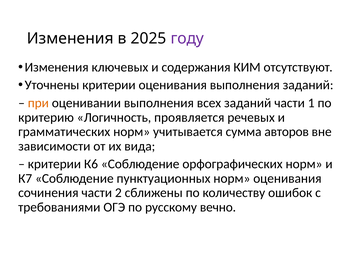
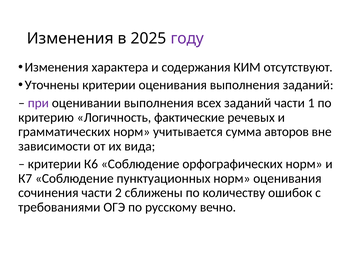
ключевых: ключевых -> характера (120, 67)
при colour: orange -> purple (38, 103)
проявляется: проявляется -> фактические (189, 117)
